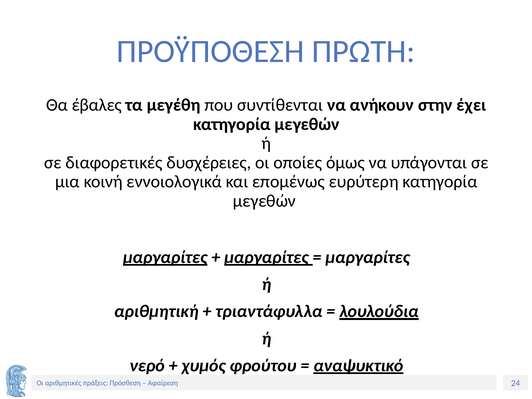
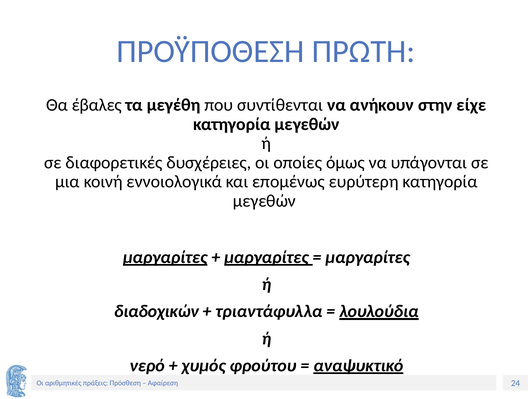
έχει: έχει -> είχε (471, 105)
αριθμητική: αριθμητική -> διαδοχικών (156, 311)
